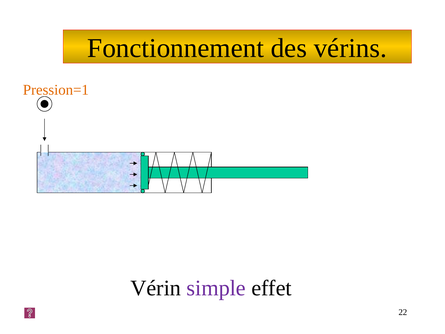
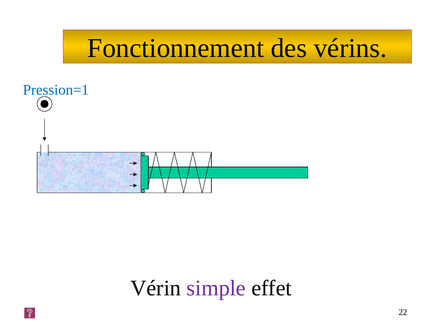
Pression=1 colour: orange -> blue (56, 90)
